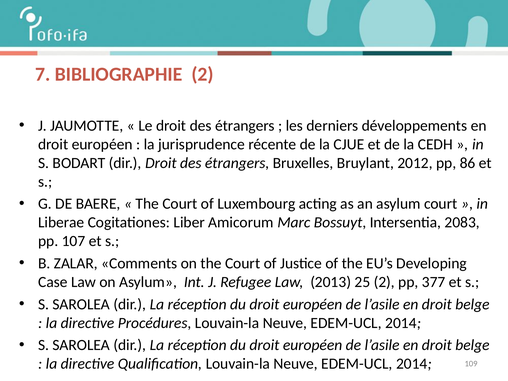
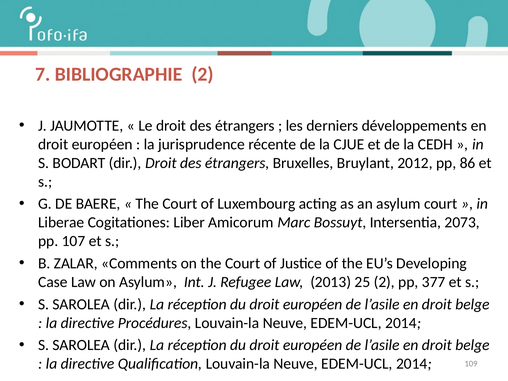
2083: 2083 -> 2073 (462, 222)
